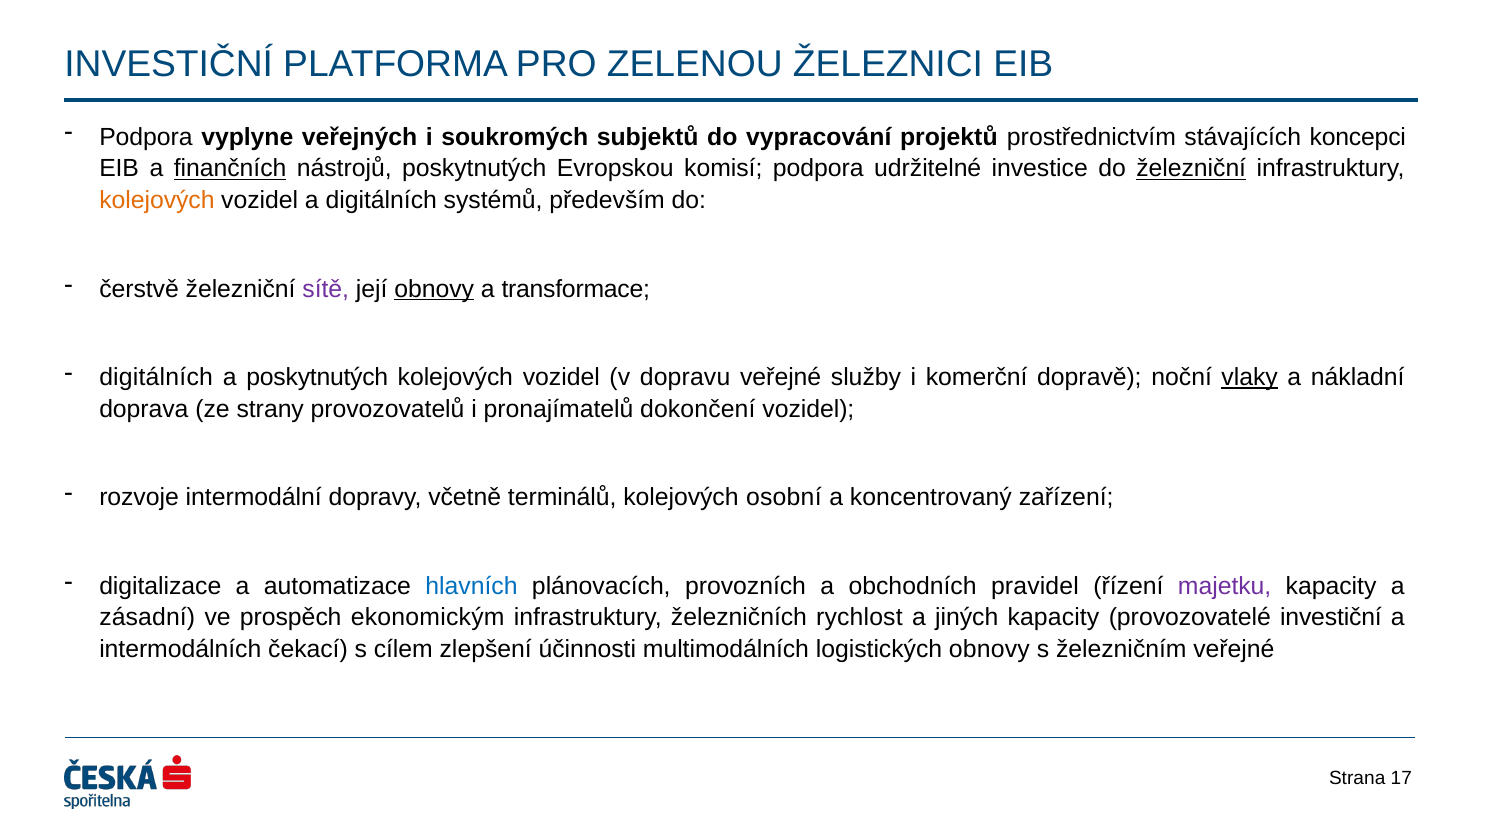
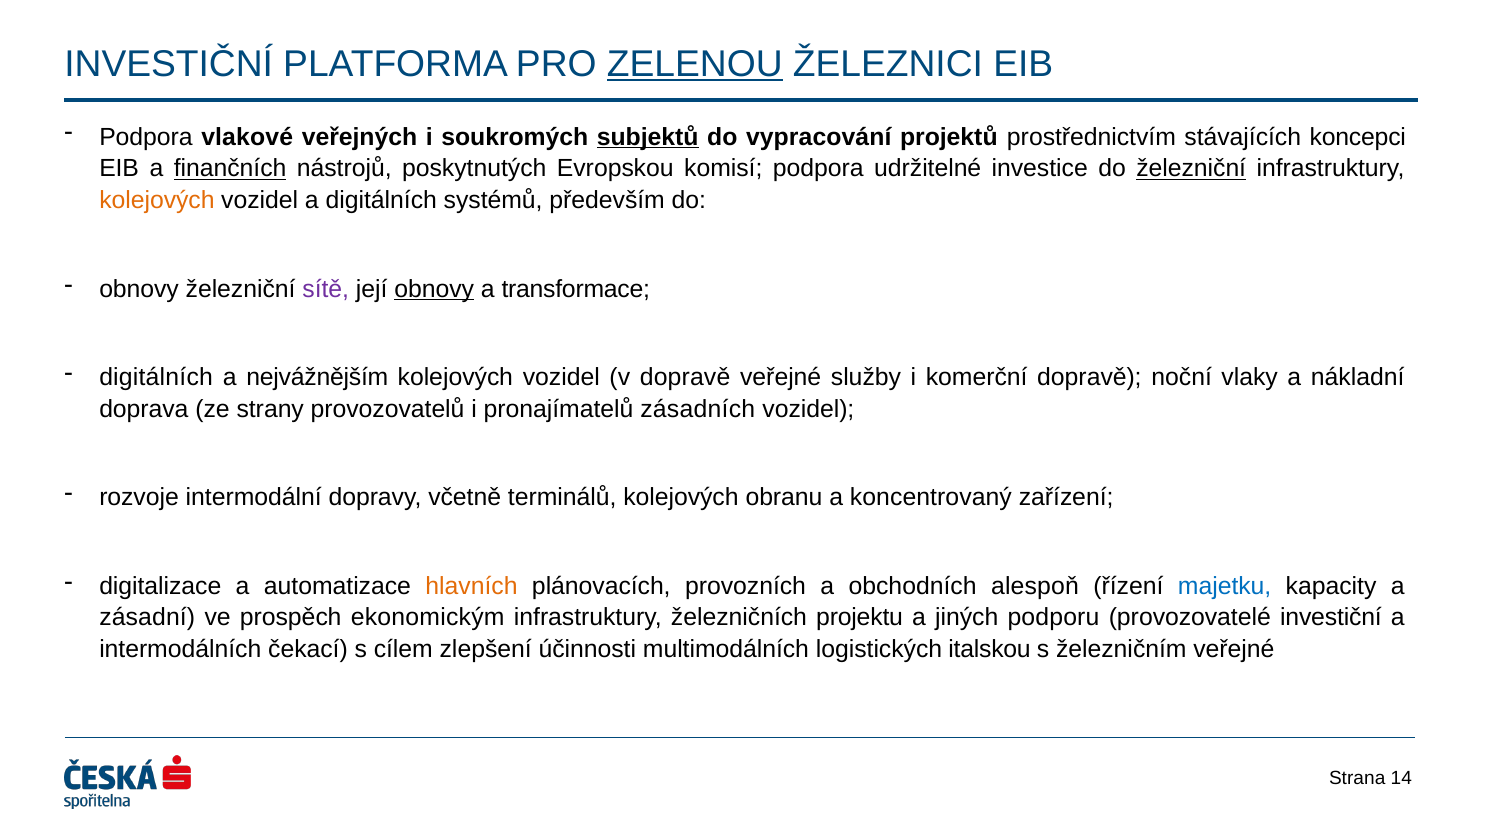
ZELENOU underline: none -> present (695, 64)
vyplyne: vyplyne -> vlakové (247, 137)
subjektů underline: none -> present (648, 137)
čerstvě: čerstvě -> obnovy (139, 289)
a poskytnutých: poskytnutých -> nejvážnějším (317, 377)
v dopravu: dopravu -> dopravě (685, 377)
vlaky underline: present -> none (1250, 377)
dokončení: dokončení -> zásadních (698, 409)
osobní: osobní -> obranu (784, 498)
hlavních colour: blue -> orange (471, 586)
pravidel: pravidel -> alespoň (1035, 586)
majetku colour: purple -> blue (1225, 586)
rychlost: rychlost -> projektu (860, 618)
jiných kapacity: kapacity -> podporu (1053, 618)
logistických obnovy: obnovy -> italskou (990, 650)
17: 17 -> 14 (1401, 779)
